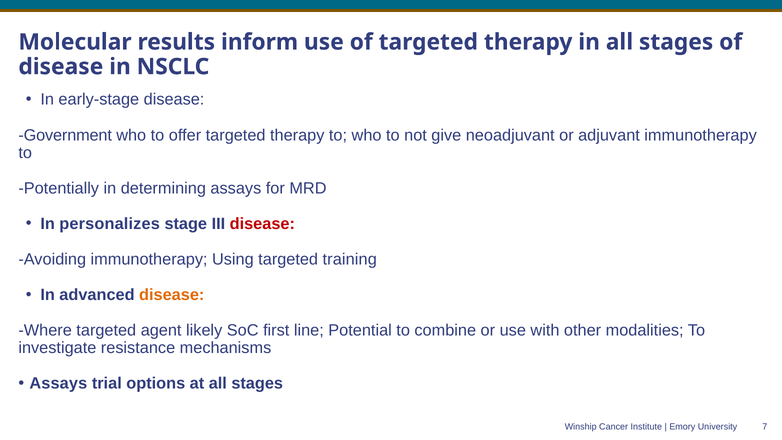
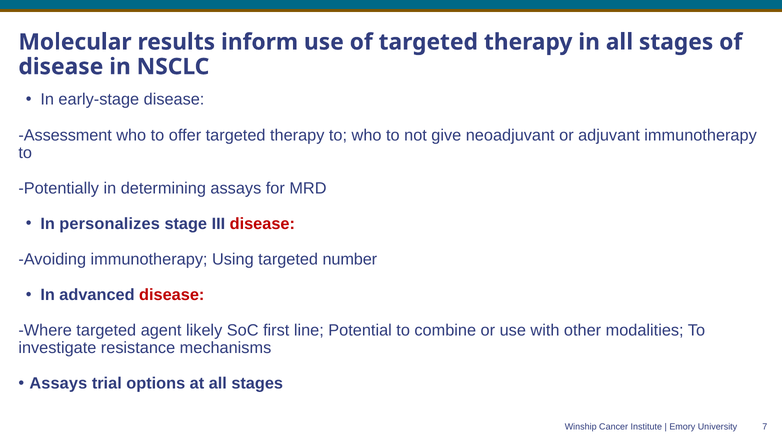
Government: Government -> Assessment (65, 135)
training: training -> number (350, 259)
disease colour: orange -> red (172, 295)
